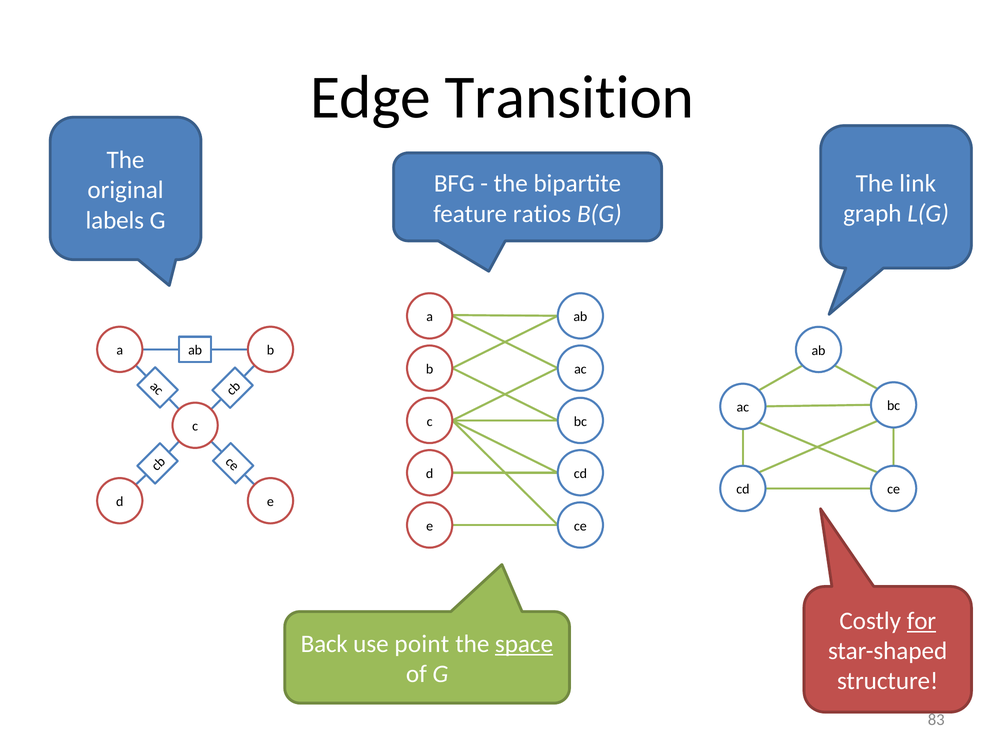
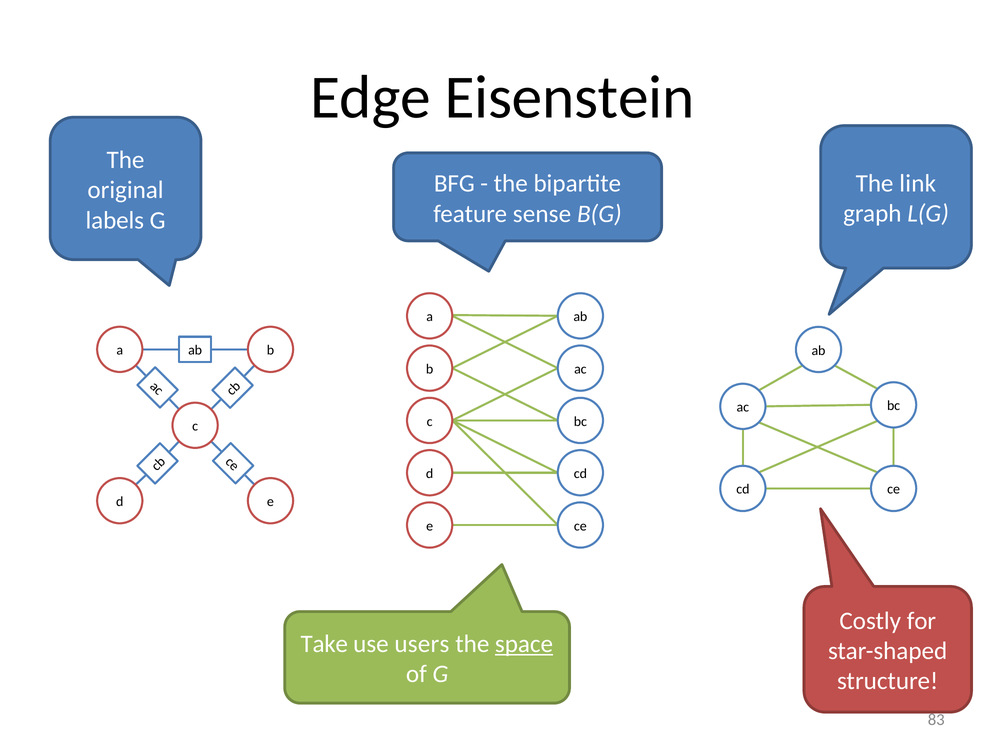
Transition: Transition -> Eisenstein (569, 97)
ratios: ratios -> sense (542, 214)
for underline: present -> none (921, 621)
Back: Back -> Take (324, 644)
point: point -> users (422, 644)
